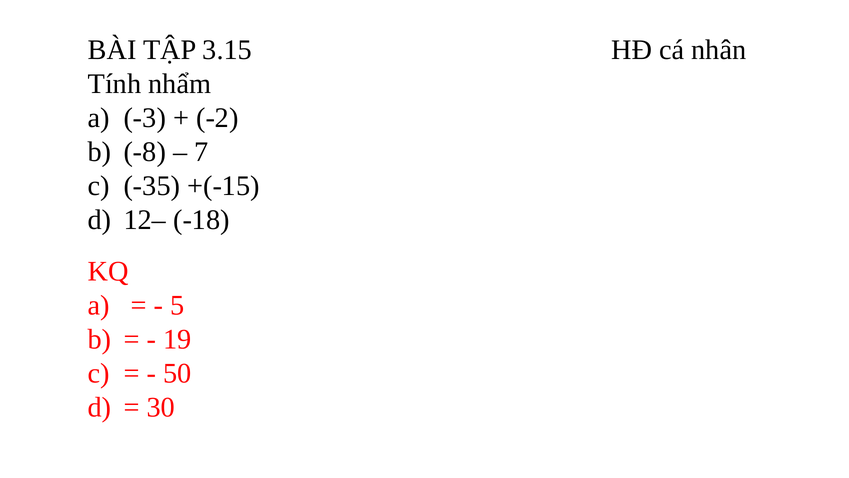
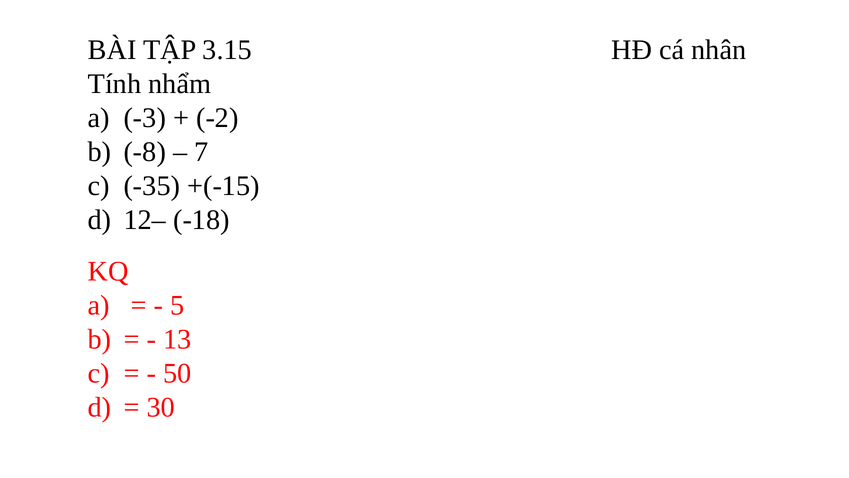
19: 19 -> 13 (177, 339)
